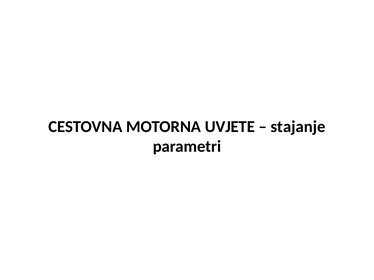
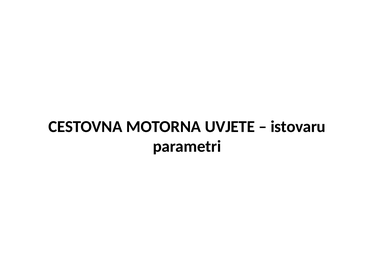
stajanje: stajanje -> istovaru (298, 127)
